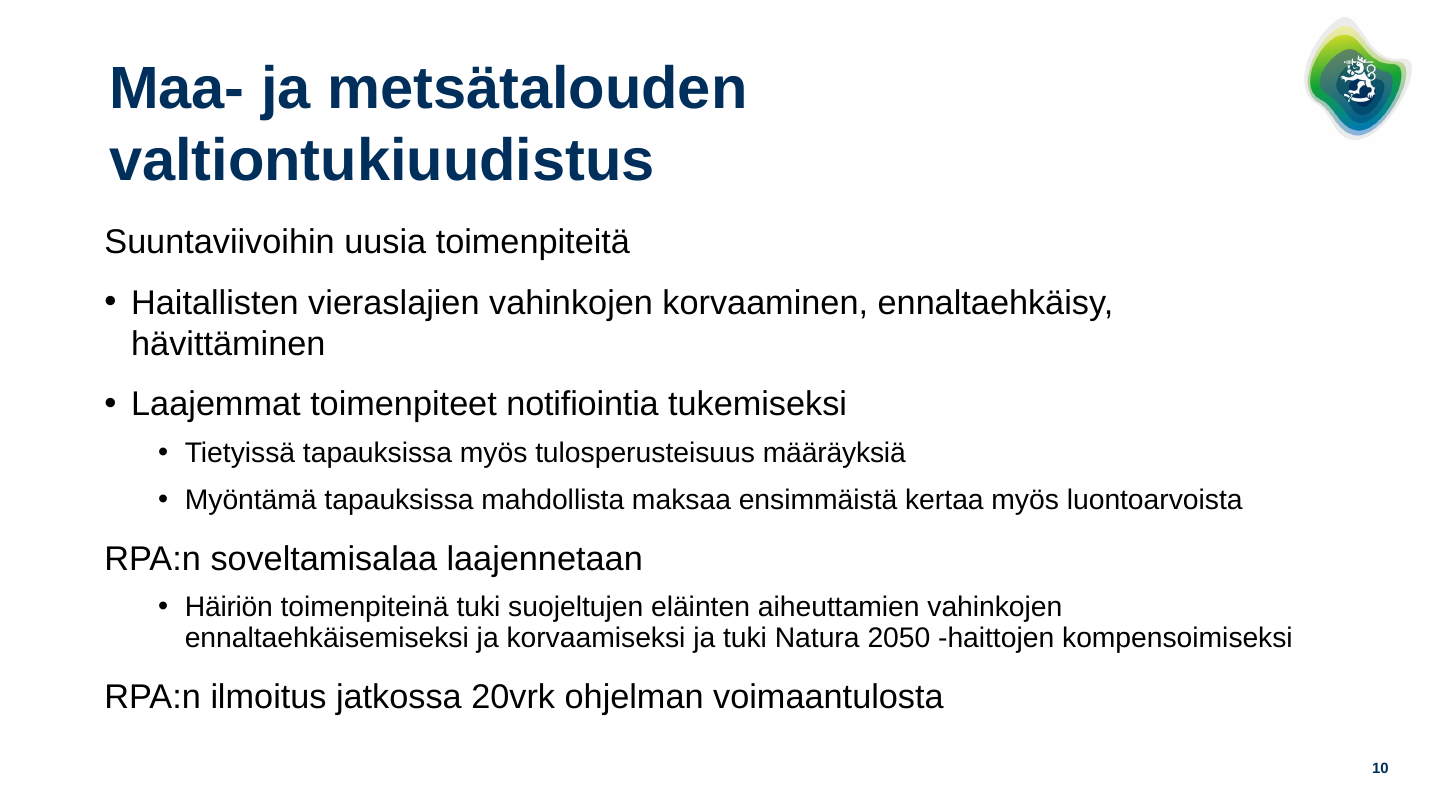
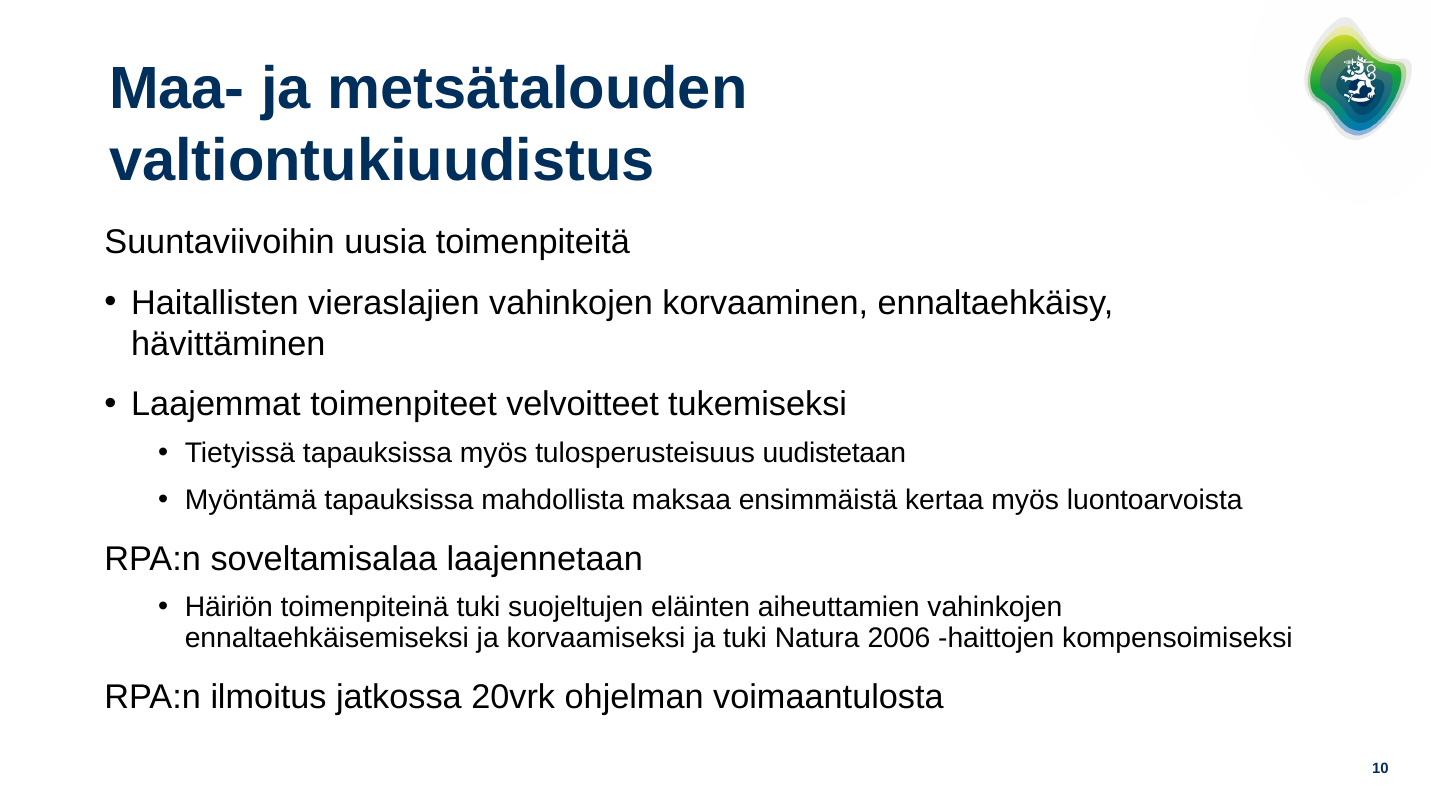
notifiointia: notifiointia -> velvoitteet (583, 405)
määräyksiä: määräyksiä -> uudistetaan (834, 453)
2050: 2050 -> 2006 (899, 638)
